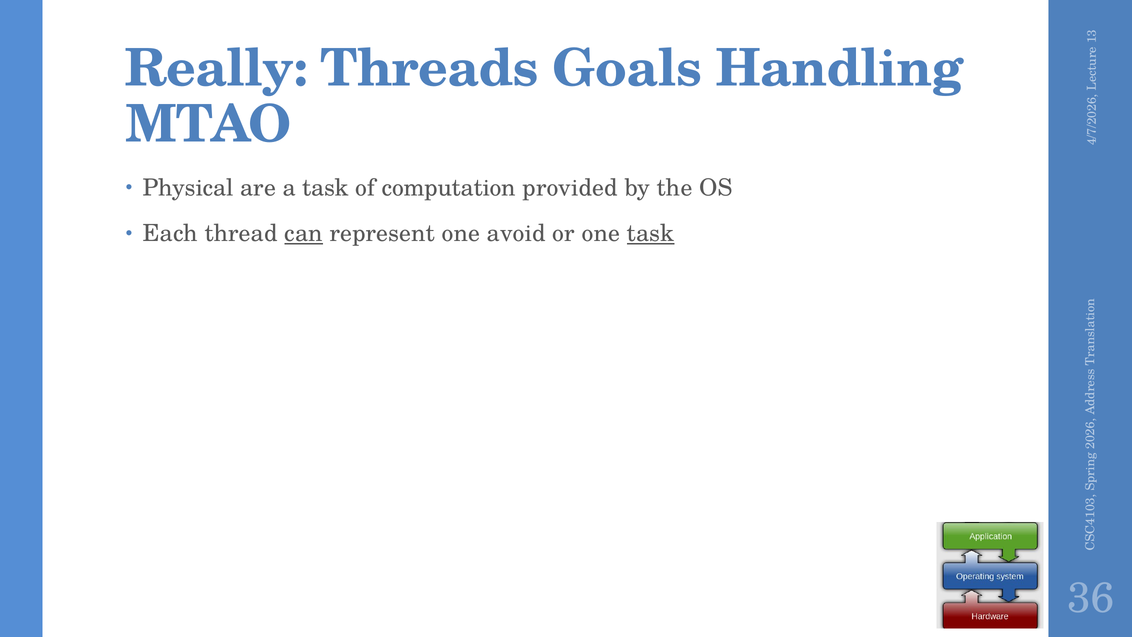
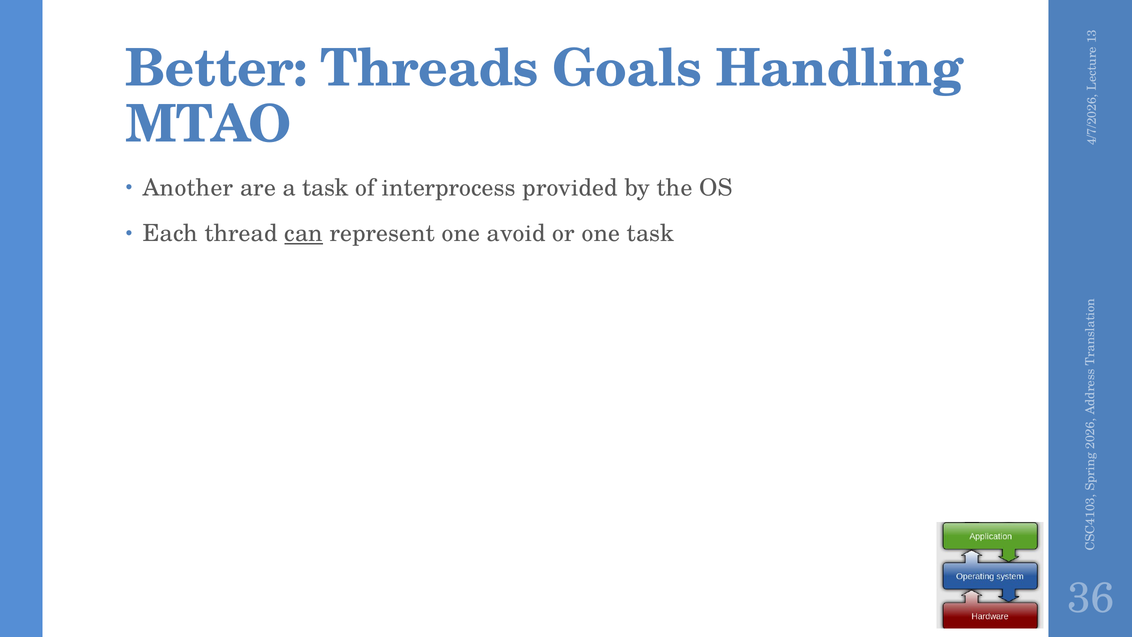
Really: Really -> Better (216, 68)
Physical: Physical -> Another (188, 188)
computation: computation -> interprocess (449, 188)
task underline: present -> none (651, 234)
